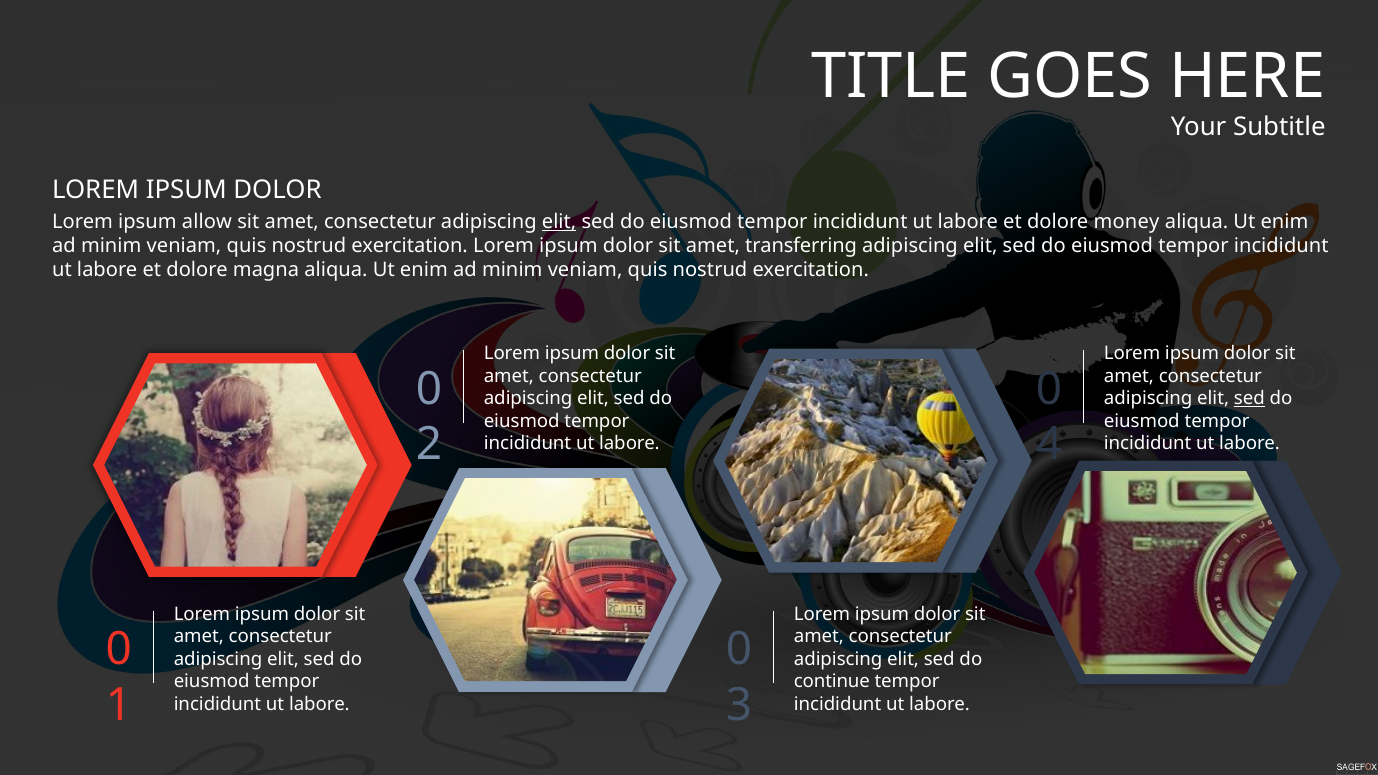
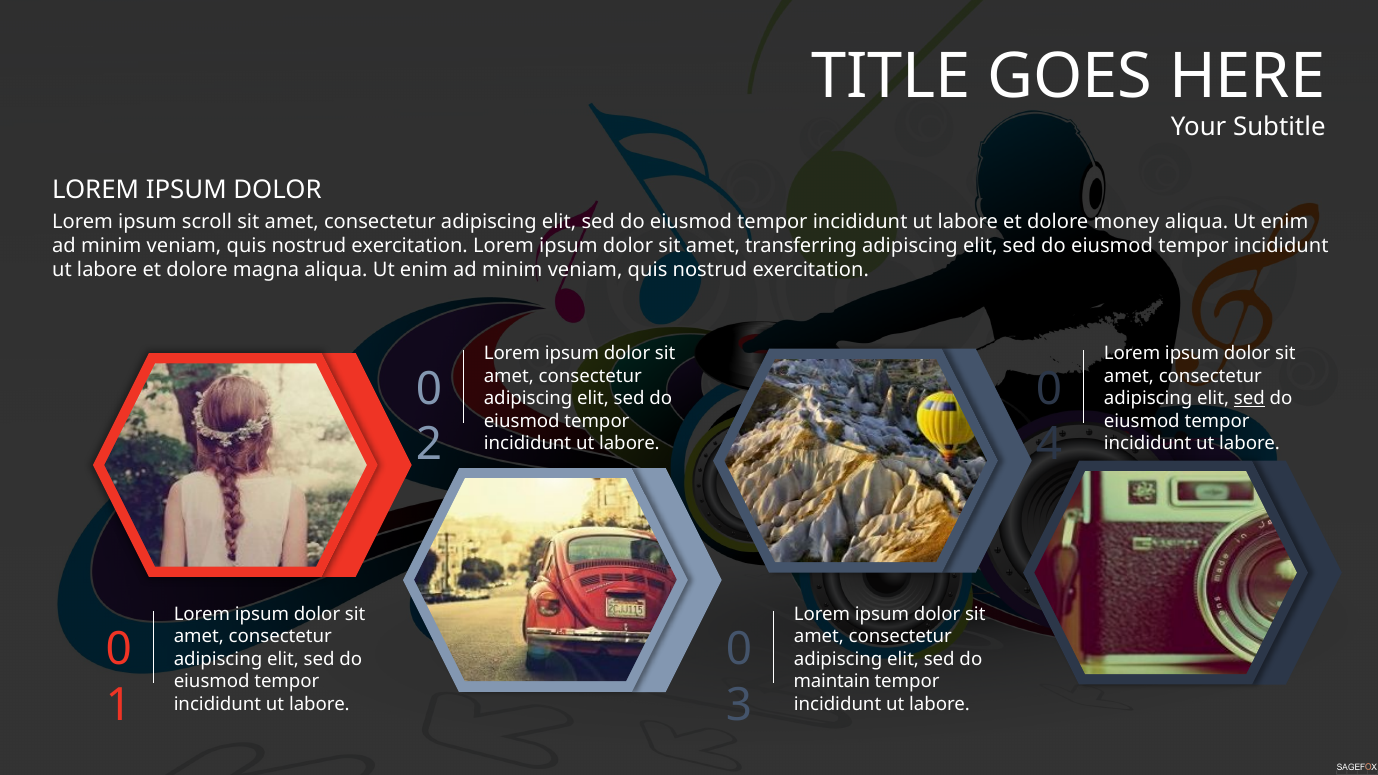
allow: allow -> scroll (207, 222)
elit underline: present -> none (559, 222)
continue: continue -> maintain (832, 682)
